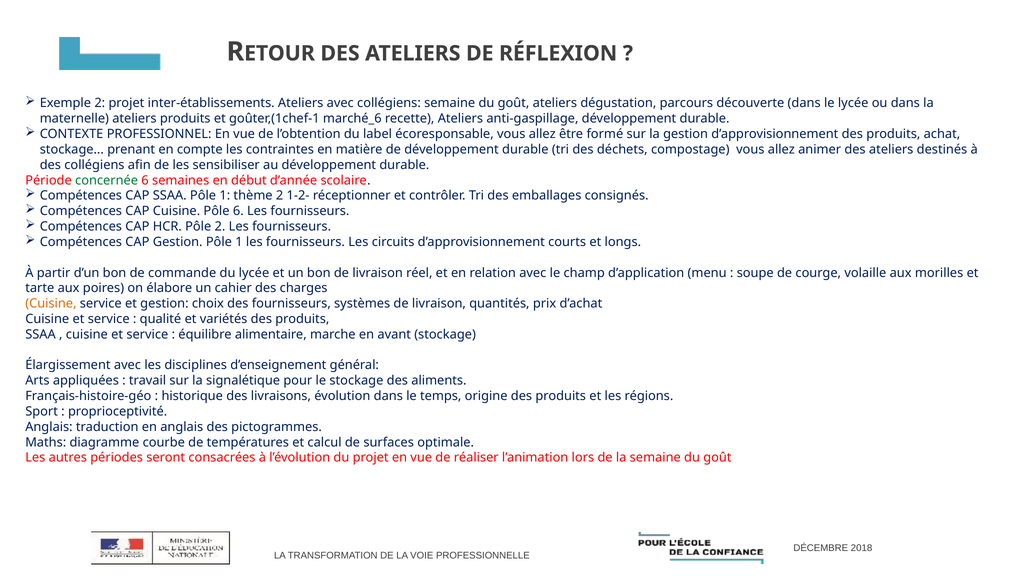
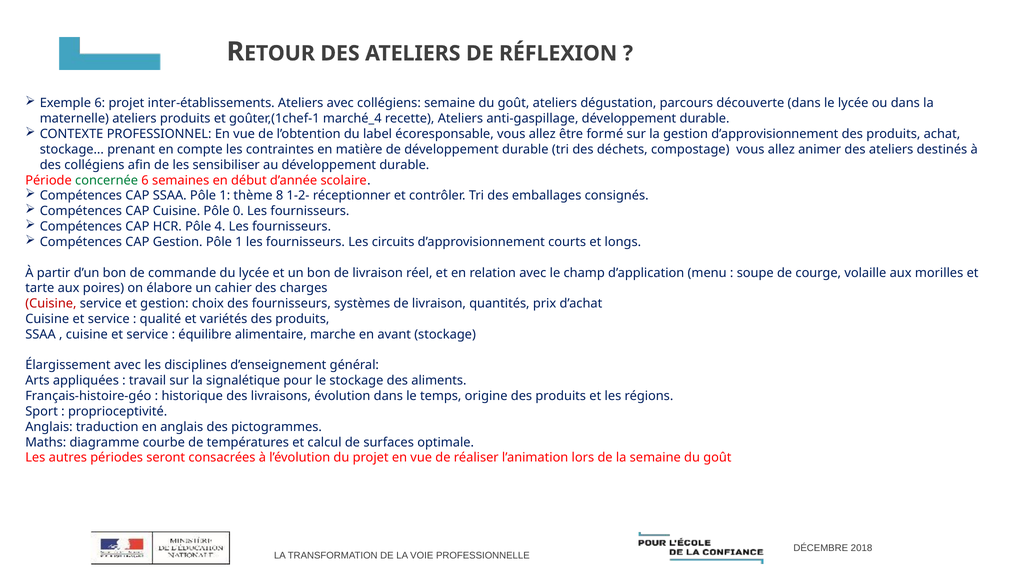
Exemple 2: 2 -> 6 (100, 103)
marché_6: marché_6 -> marché_4 (352, 119)
thème 2: 2 -> 8 (280, 196)
Pôle 6: 6 -> 0 (238, 211)
Pôle 2: 2 -> 4 (220, 227)
Cuisine colour: orange -> red (51, 304)
